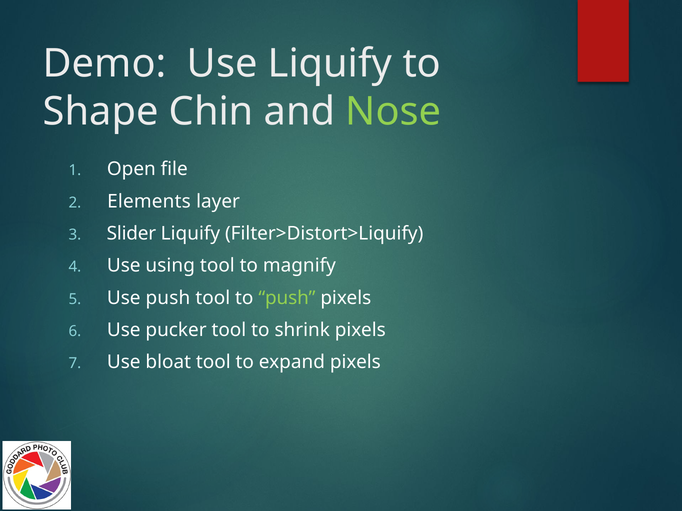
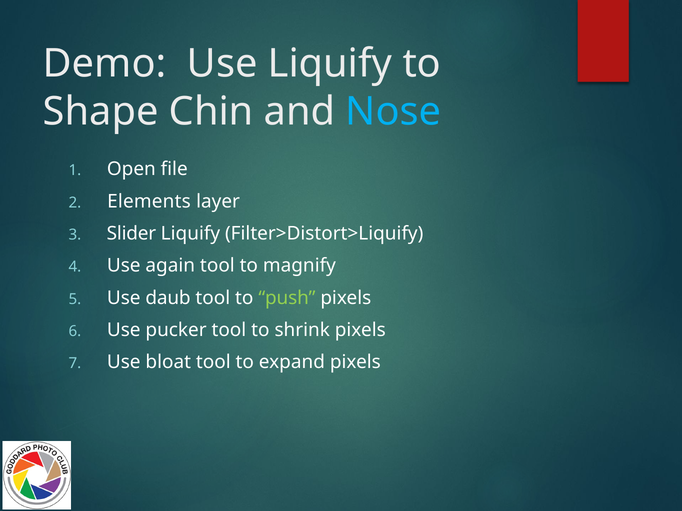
Nose colour: light green -> light blue (393, 112)
using: using -> again (170, 266)
Use push: push -> daub (168, 298)
